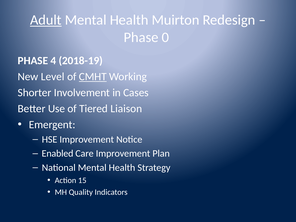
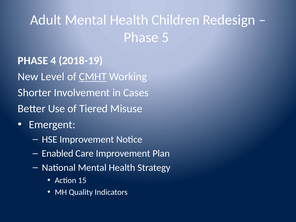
Adult underline: present -> none (46, 20)
Muirton: Muirton -> Children (176, 20)
0: 0 -> 5 (165, 37)
Liaison: Liaison -> Misuse (126, 109)
